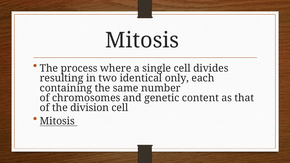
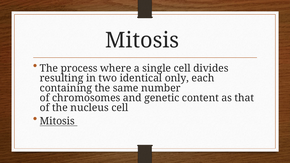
division: division -> nucleus (90, 108)
